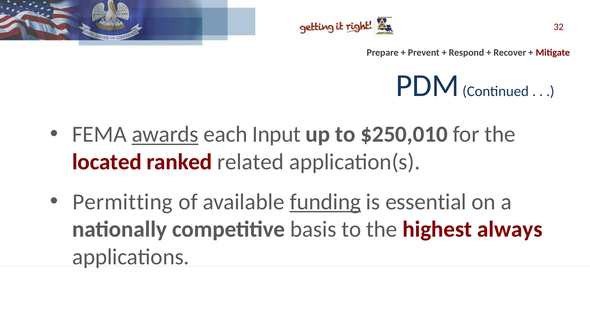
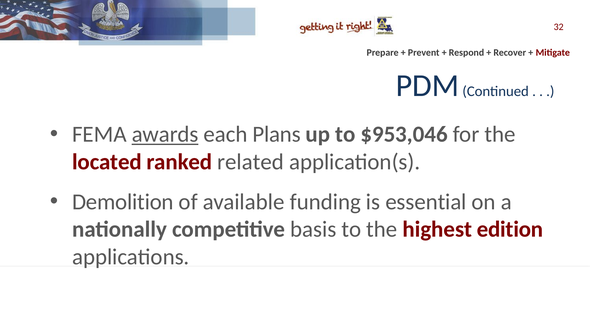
Input: Input -> Plans (277, 134)
$250,010: $250,010 -> $953,046 (404, 134)
Permitting: Permitting -> Demolition (123, 202)
funding underline: present -> none (325, 202)
always: always -> edition (510, 229)
